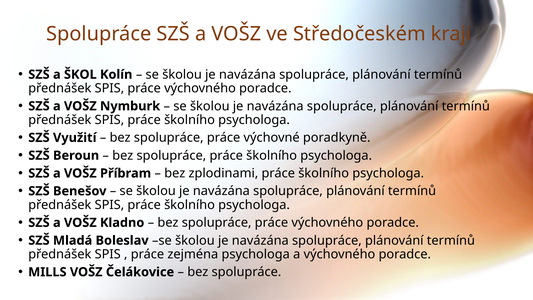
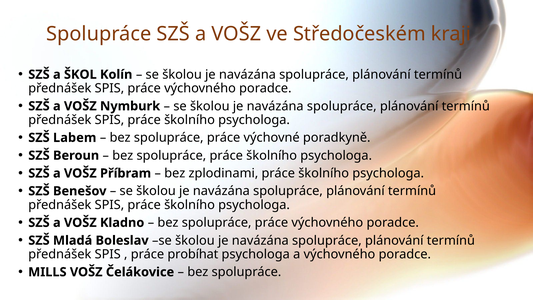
Využití: Využití -> Labem (75, 138)
zejména: zejména -> probíhat (193, 254)
